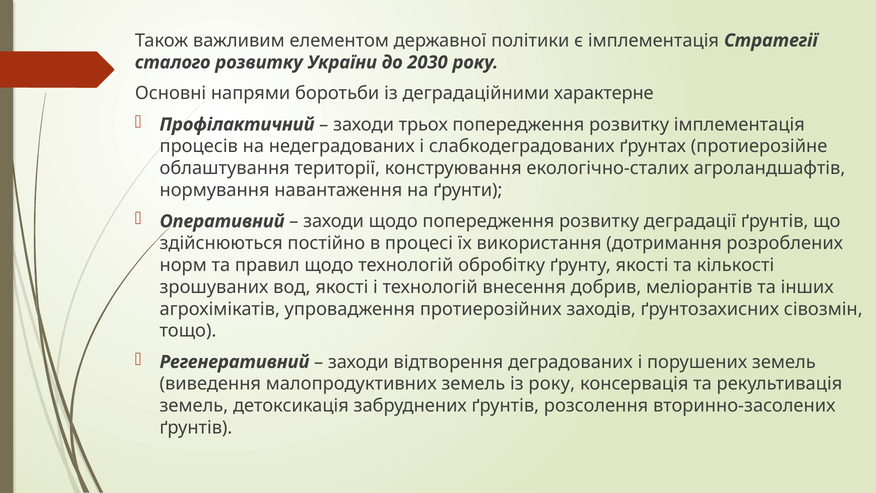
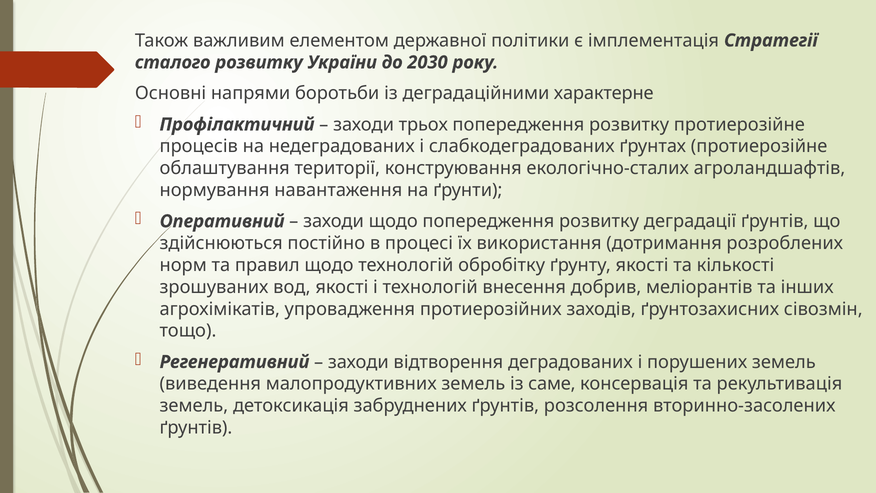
розвитку імплементація: імплементація -> протиерозійне (739, 124)
із року: року -> саме (552, 384)
